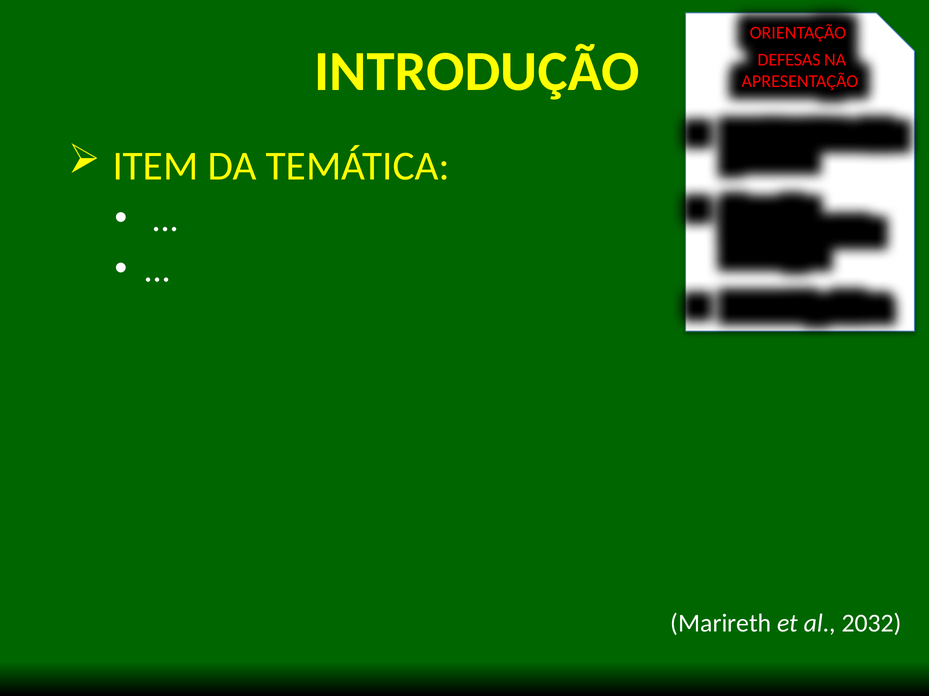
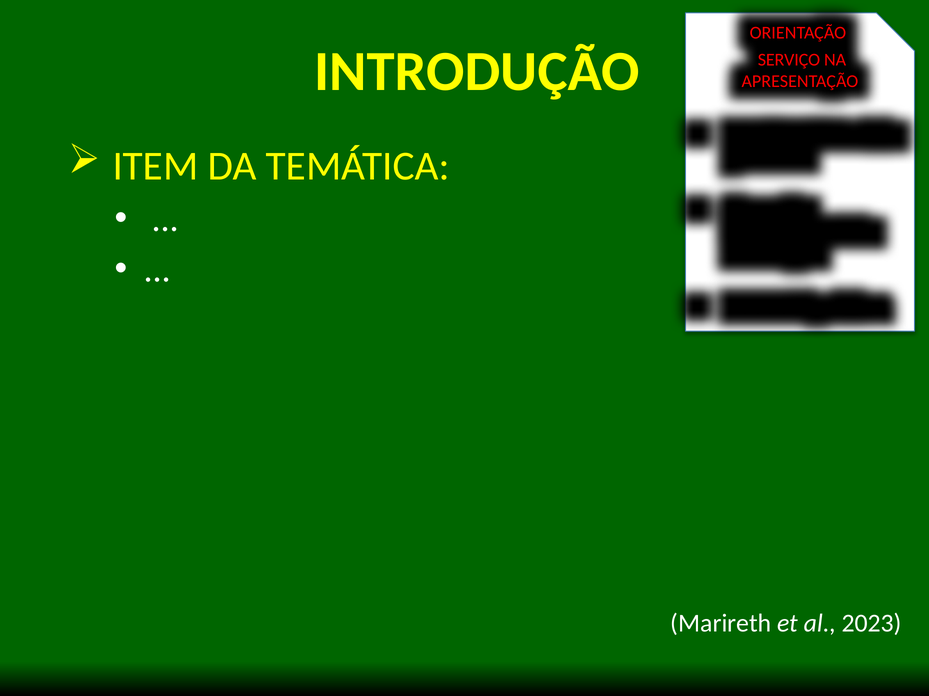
DEFESAS: DEFESAS -> SERVIÇO (789, 60)
2032: 2032 -> 2023 (872, 624)
